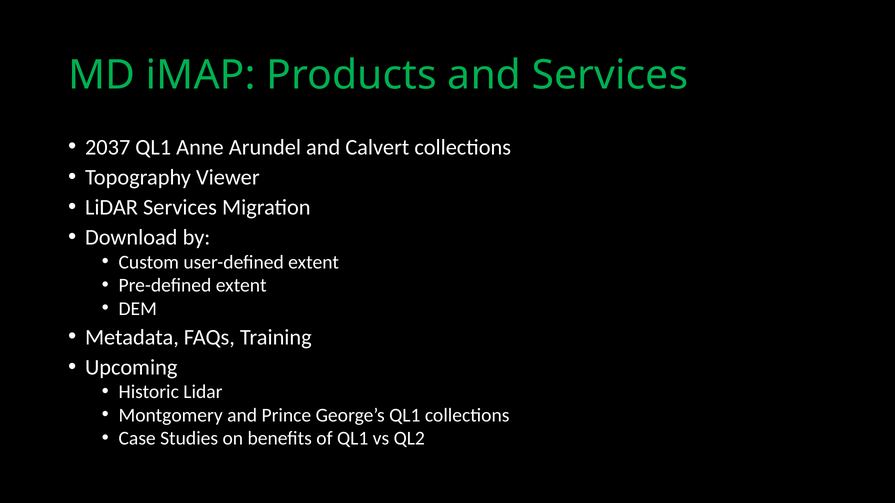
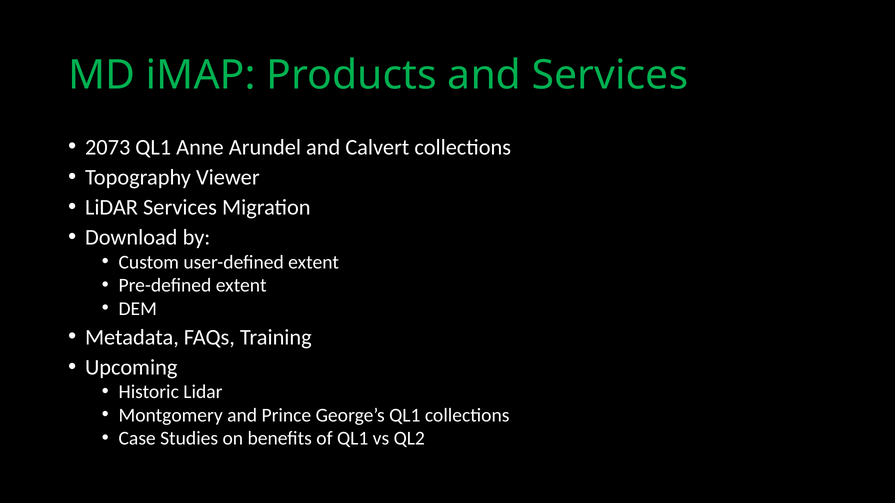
2037: 2037 -> 2073 (108, 147)
